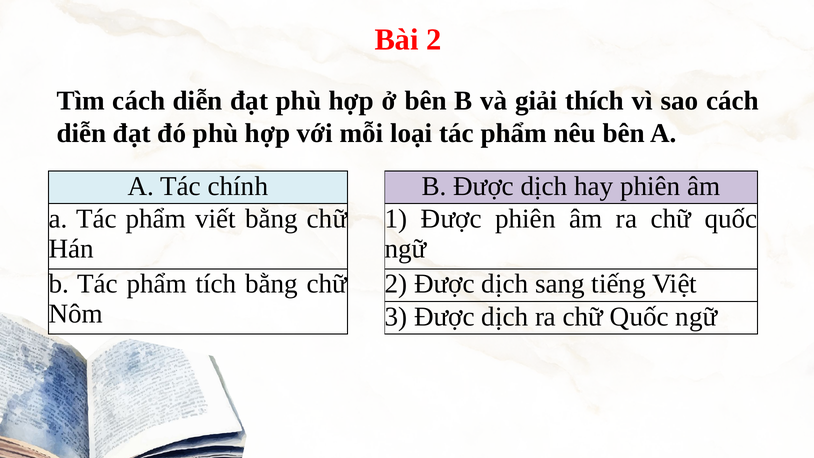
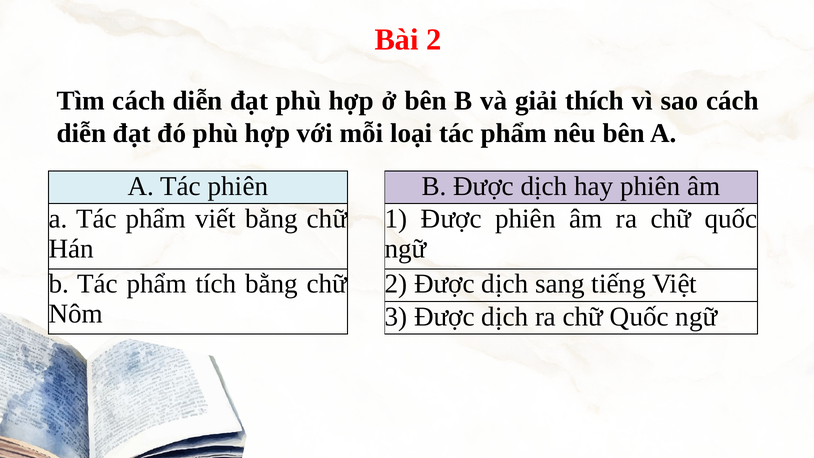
Tác chính: chính -> phiên (238, 186)
